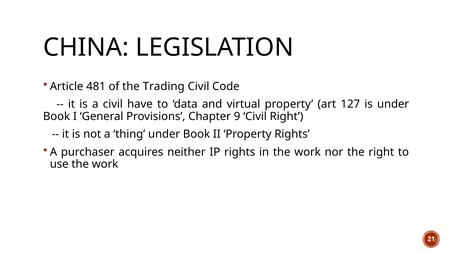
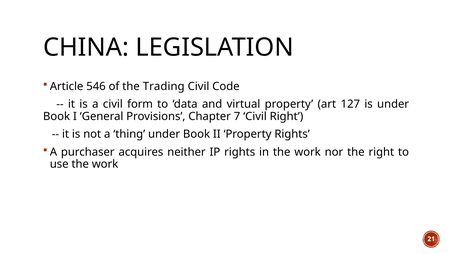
481: 481 -> 546 (96, 86)
have: have -> form (140, 104)
9: 9 -> 7 (237, 116)
